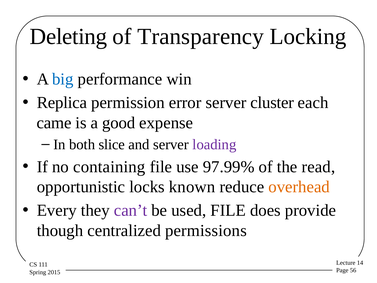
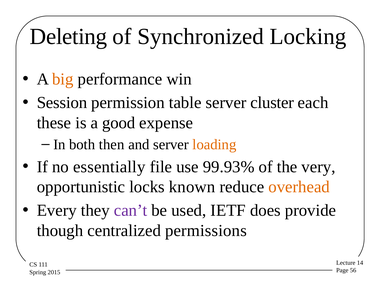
Transparency: Transparency -> Synchronized (201, 36)
big colour: blue -> orange (63, 79)
Replica: Replica -> Session (62, 103)
error: error -> table (185, 103)
came: came -> these (54, 123)
slice: slice -> then (112, 144)
loading colour: purple -> orange (214, 144)
containing: containing -> essentially (109, 167)
97.99%: 97.99% -> 99.93% (229, 167)
read: read -> very (318, 167)
used FILE: FILE -> IETF (228, 210)
